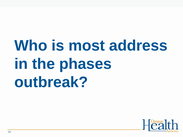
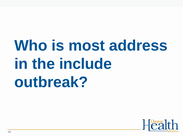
phases: phases -> include (85, 64)
